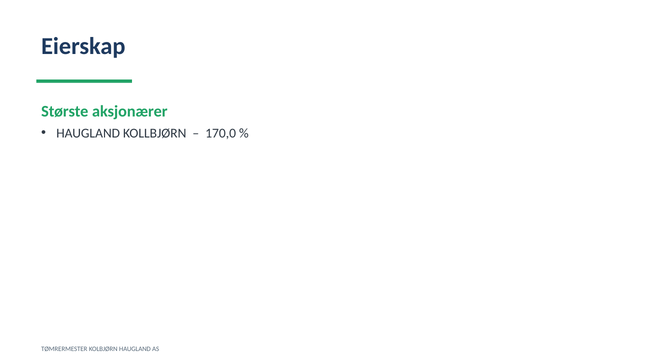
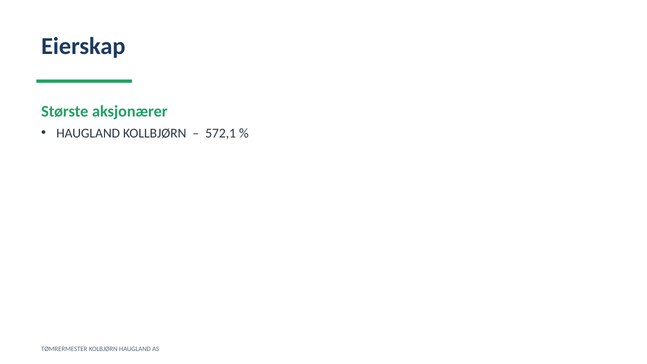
170,0: 170,0 -> 572,1 (221, 133)
